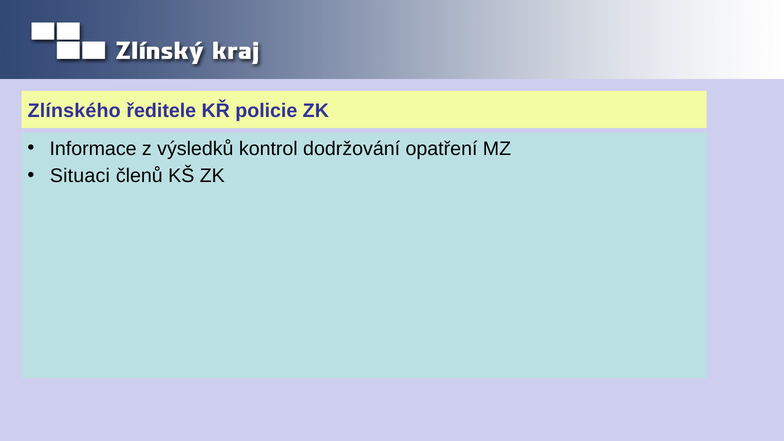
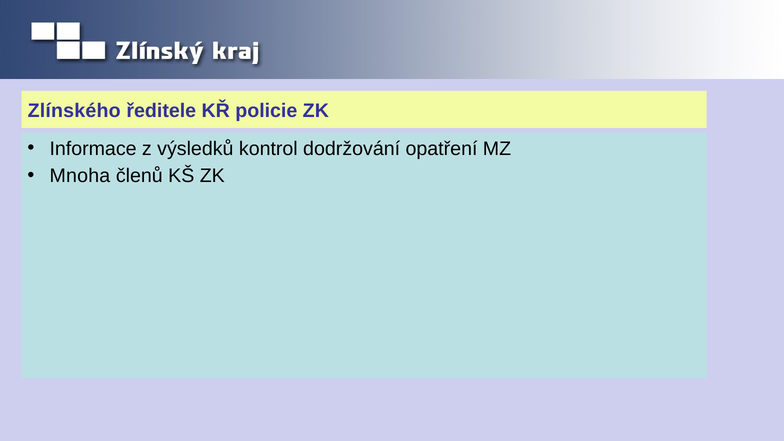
Situaci: Situaci -> Mnoha (80, 176)
